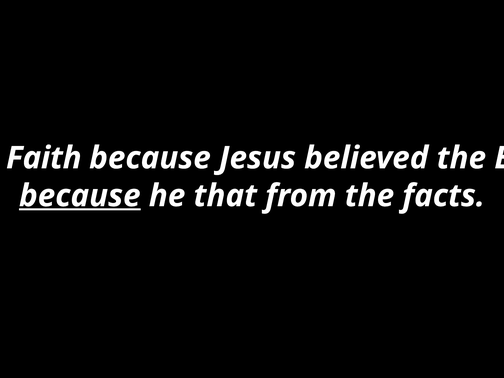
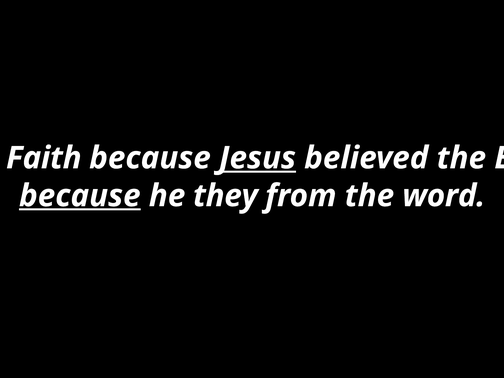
Jesus underline: none -> present (257, 158)
that: that -> they (225, 196)
facts: facts -> word (444, 196)
